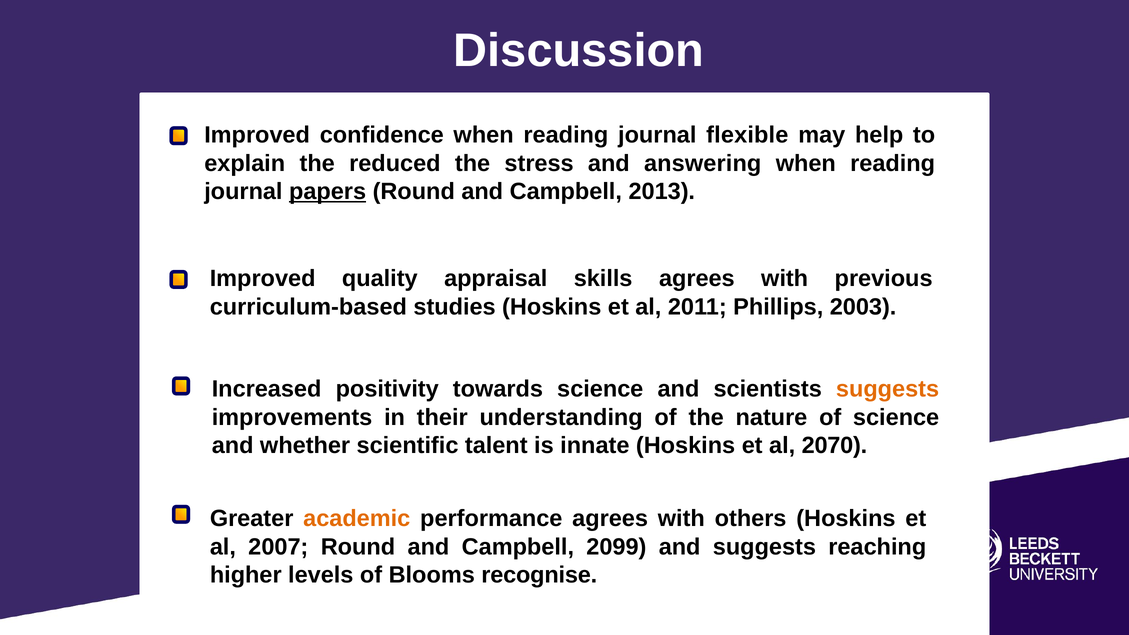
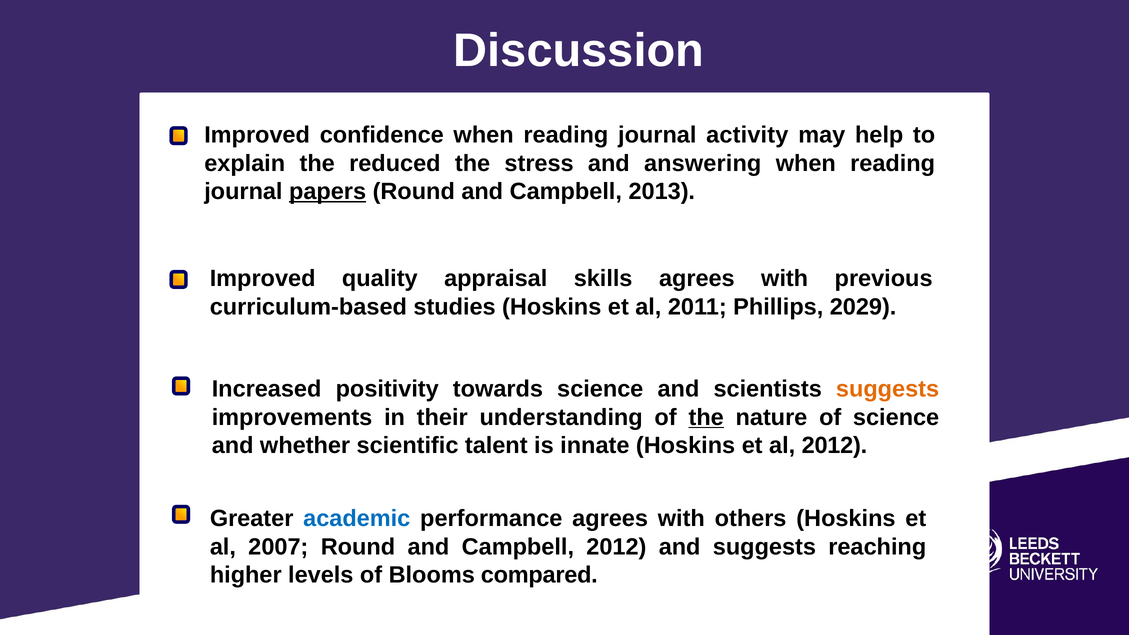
flexible: flexible -> activity (747, 135)
2003: 2003 -> 2029 (863, 307)
the underline: none -> present (706, 417)
al 2070: 2070 -> 2012 (834, 446)
academic colour: orange -> blue (357, 519)
Campbell 2099: 2099 -> 2012 (616, 547)
recognise: recognise -> compared (539, 575)
